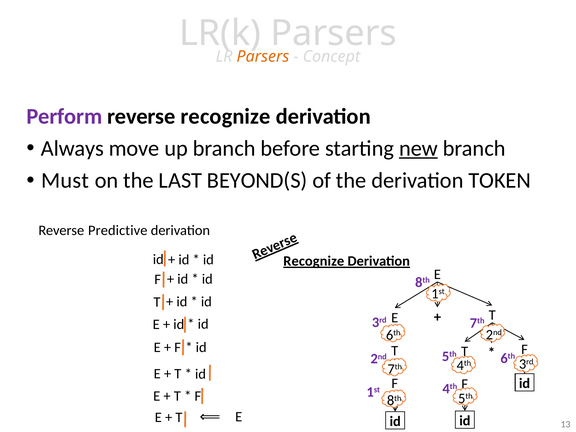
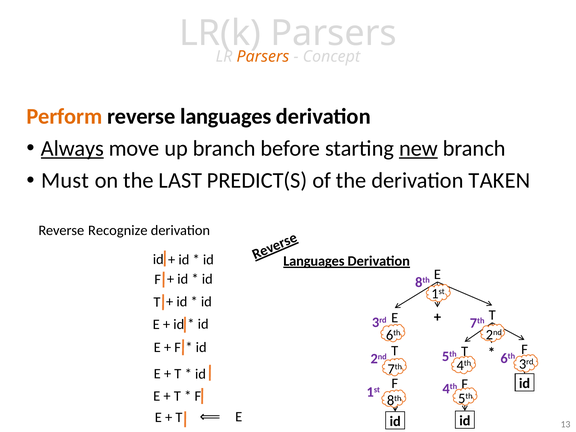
Perform colour: purple -> orange (64, 116)
reverse recognize: recognize -> languages (226, 116)
Always underline: none -> present (72, 148)
BEYOND(S: BEYOND(S -> PREDICT(S (257, 181)
TOKEN: TOKEN -> TAKEN (499, 181)
Predictive: Predictive -> Recognize (118, 230)
Recognize: Recognize -> Languages (314, 261)
